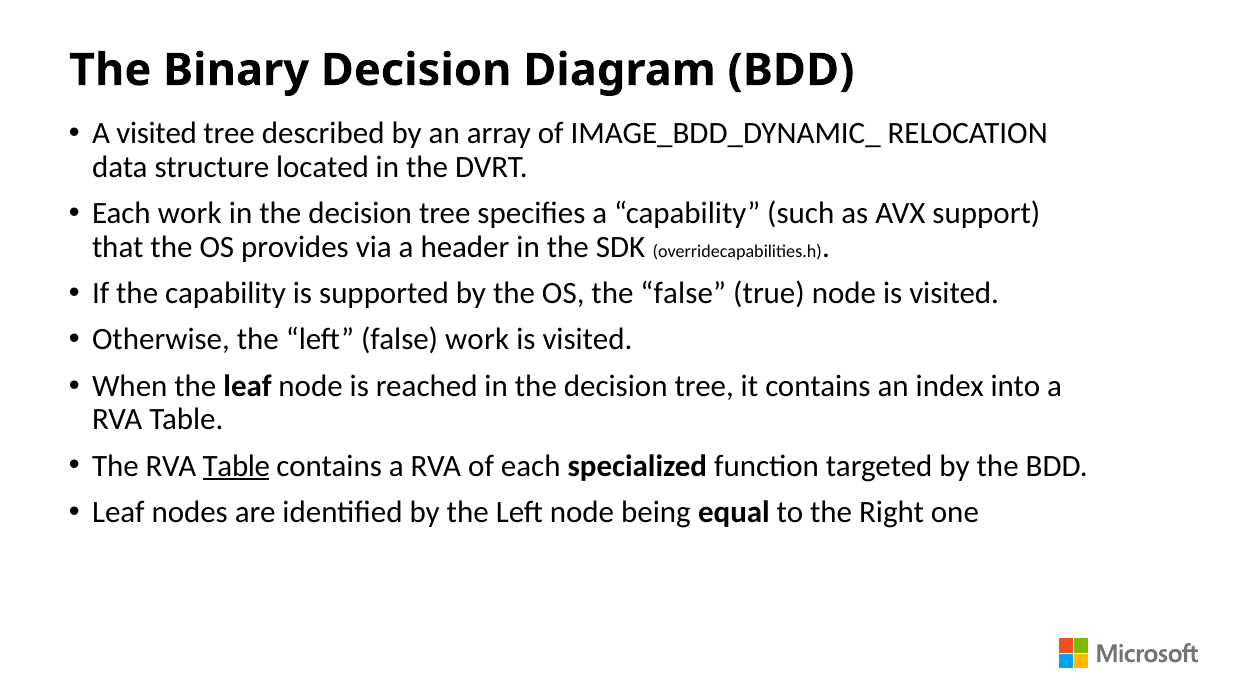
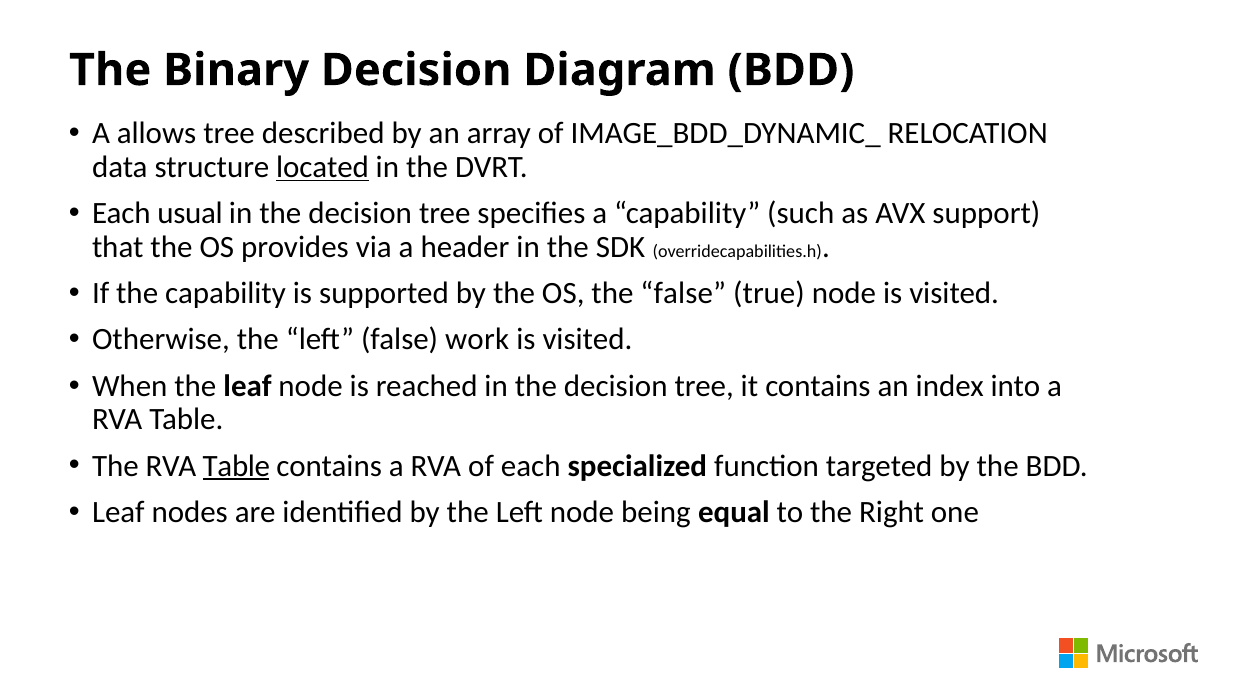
A visited: visited -> allows (157, 134)
located underline: none -> present (323, 167)
Each work: work -> usual (190, 213)
